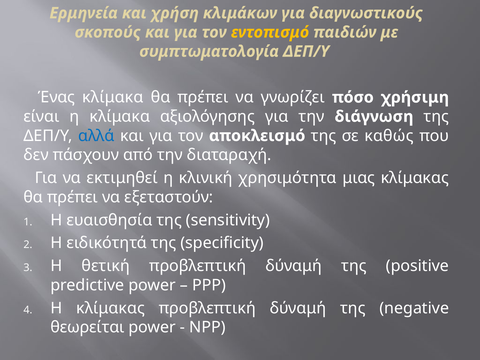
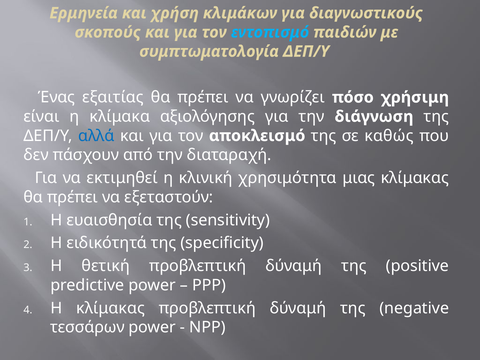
εντοπισμό colour: yellow -> light blue (270, 32)
Ένας κλίμακα: κλίμακα -> εξαιτίας (113, 97)
θεωρείται: θεωρείται -> τεσσάρων (87, 327)
